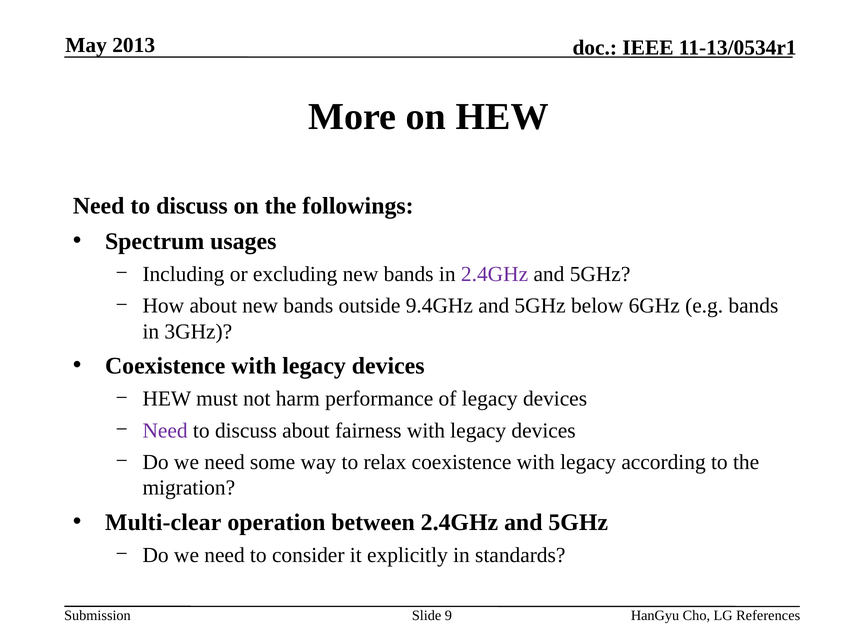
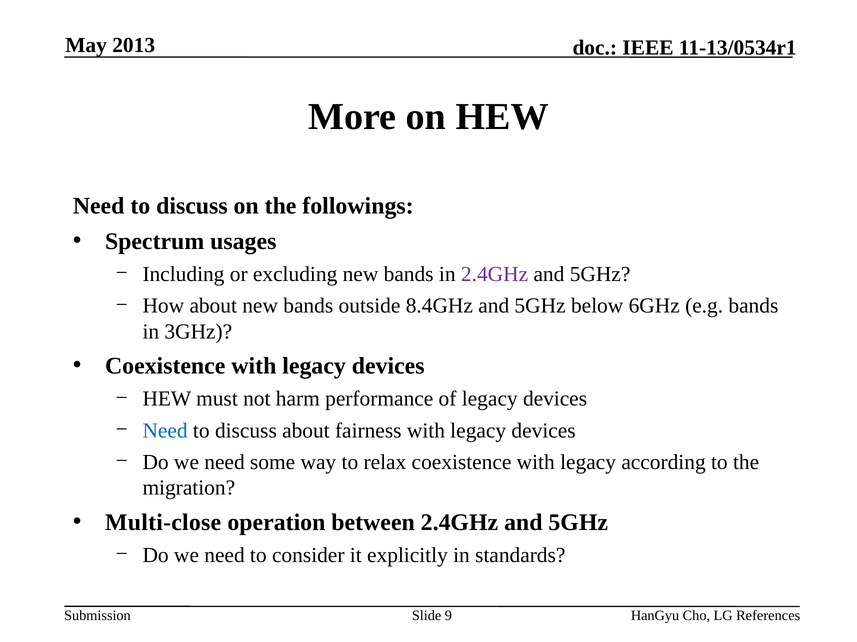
9.4GHz: 9.4GHz -> 8.4GHz (439, 306)
Need colour: purple -> blue (165, 431)
Multi-clear: Multi-clear -> Multi-close (163, 523)
